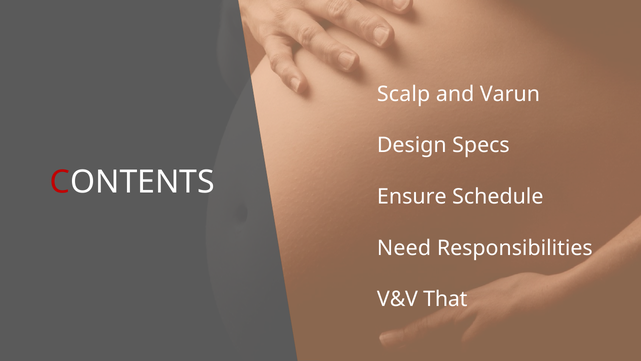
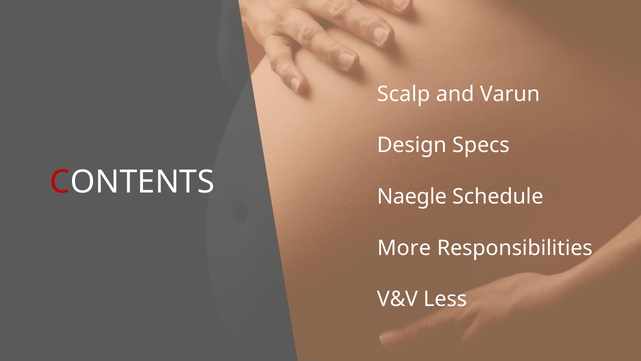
Ensure: Ensure -> Naegle (412, 196)
Need: Need -> More (404, 248)
That: That -> Less (445, 299)
